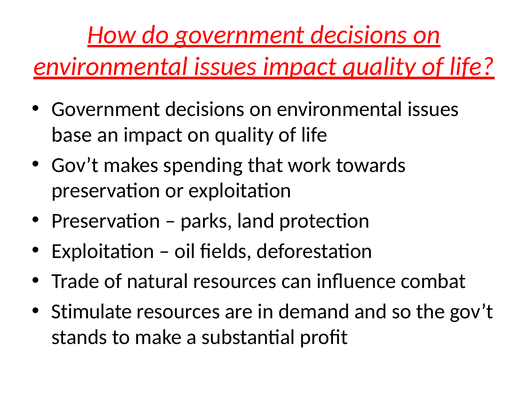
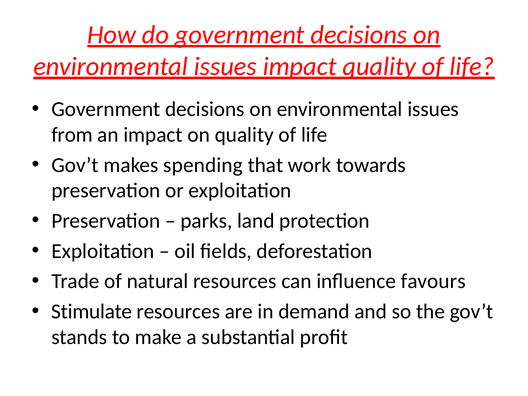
base: base -> from (72, 135)
combat: combat -> favours (433, 281)
